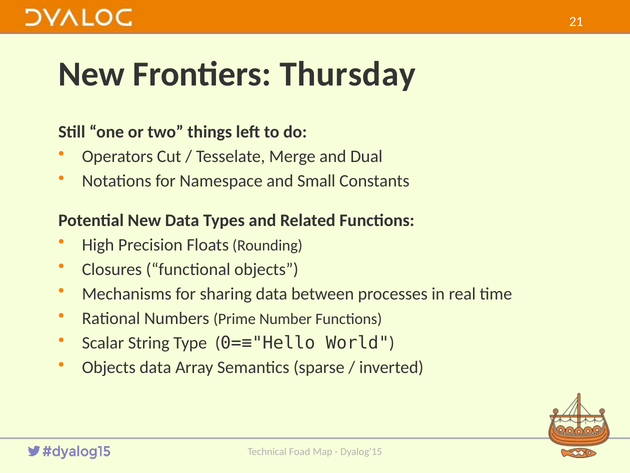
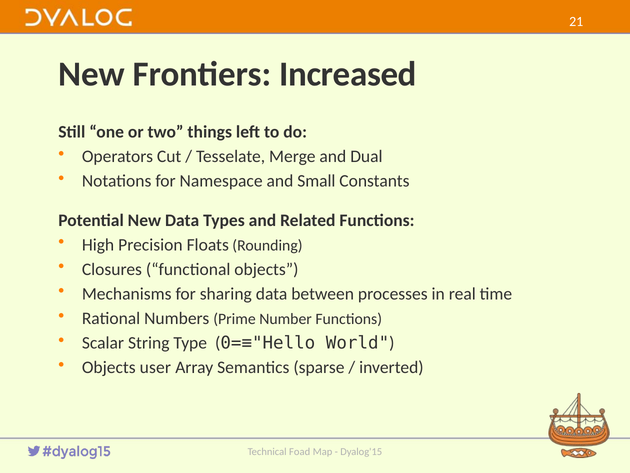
Thursday: Thursday -> Increased (348, 74)
Objects data: data -> user (155, 367)
